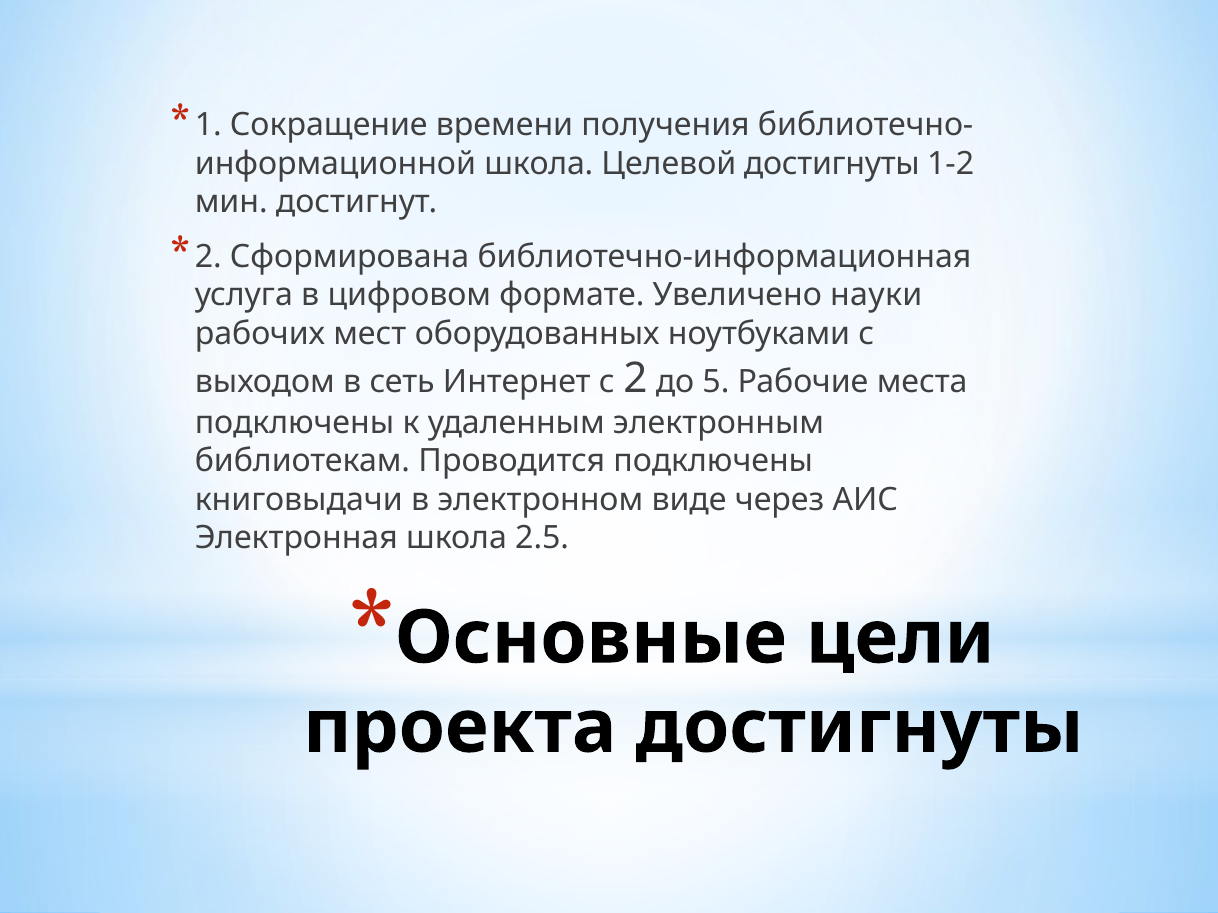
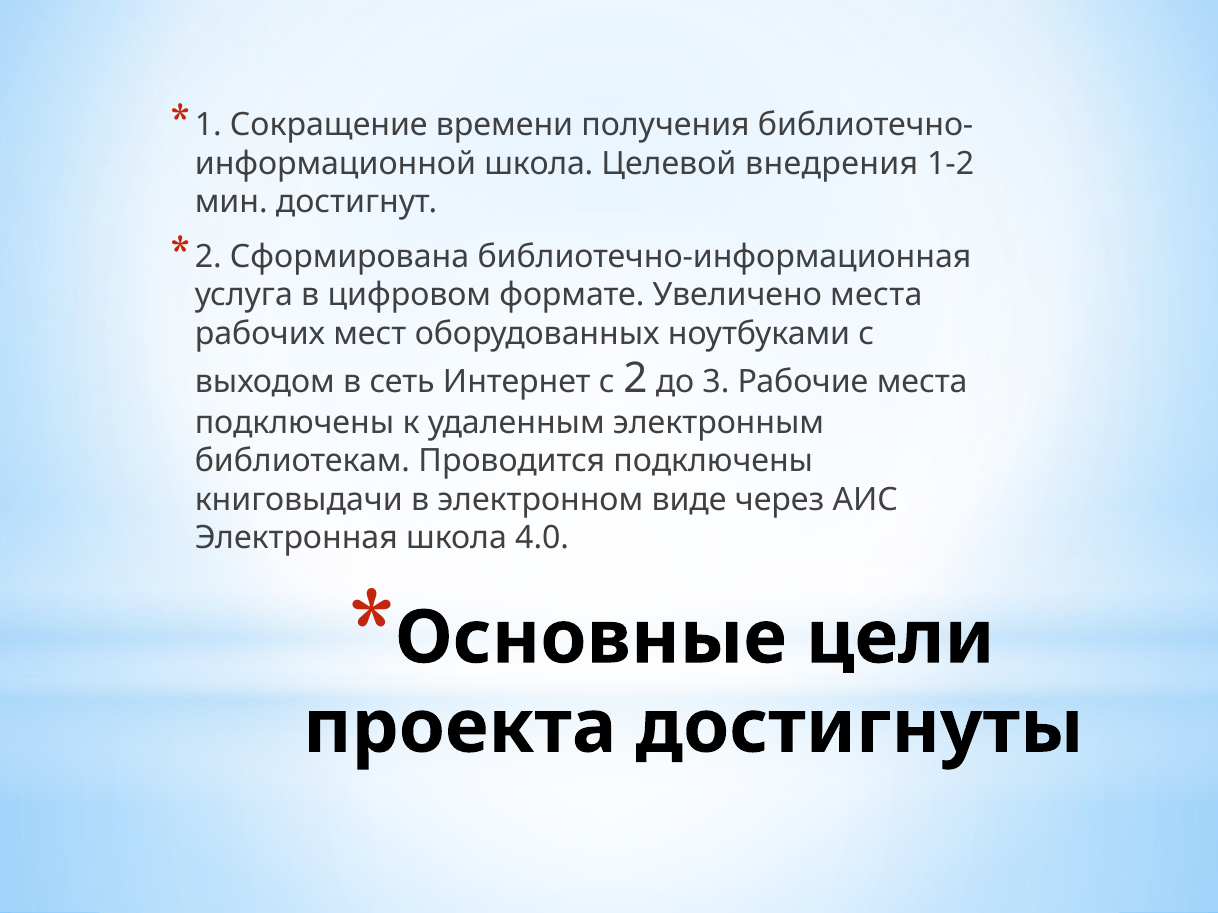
Целевой достигнуты: достигнуты -> внедрения (832, 164)
Увеличено науки: науки -> места (876, 295)
5: 5 -> 3 (716, 382)
2.5: 2.5 -> 4.0 (542, 539)
